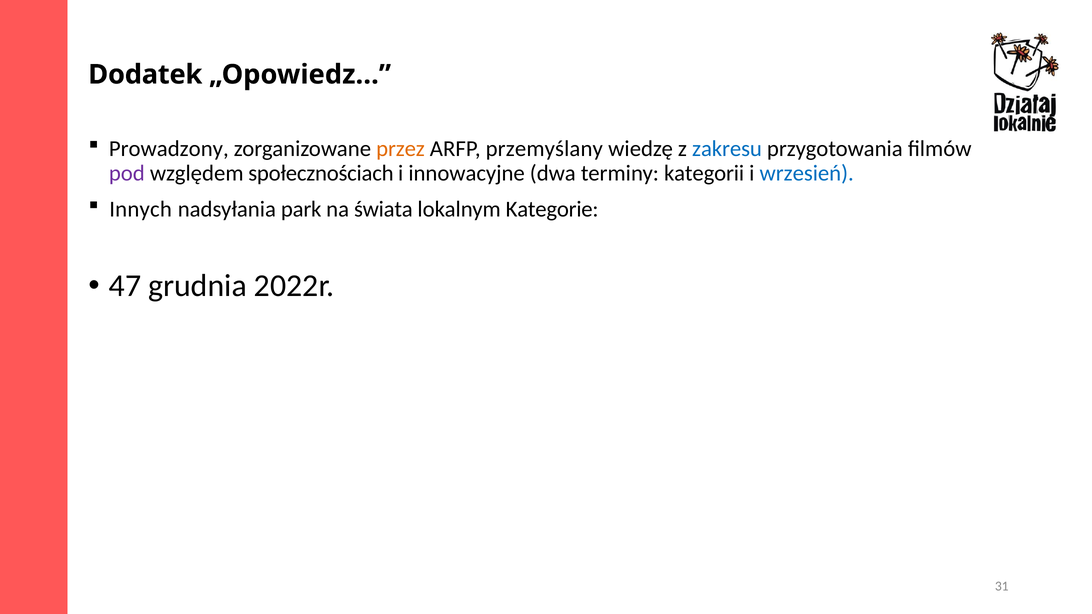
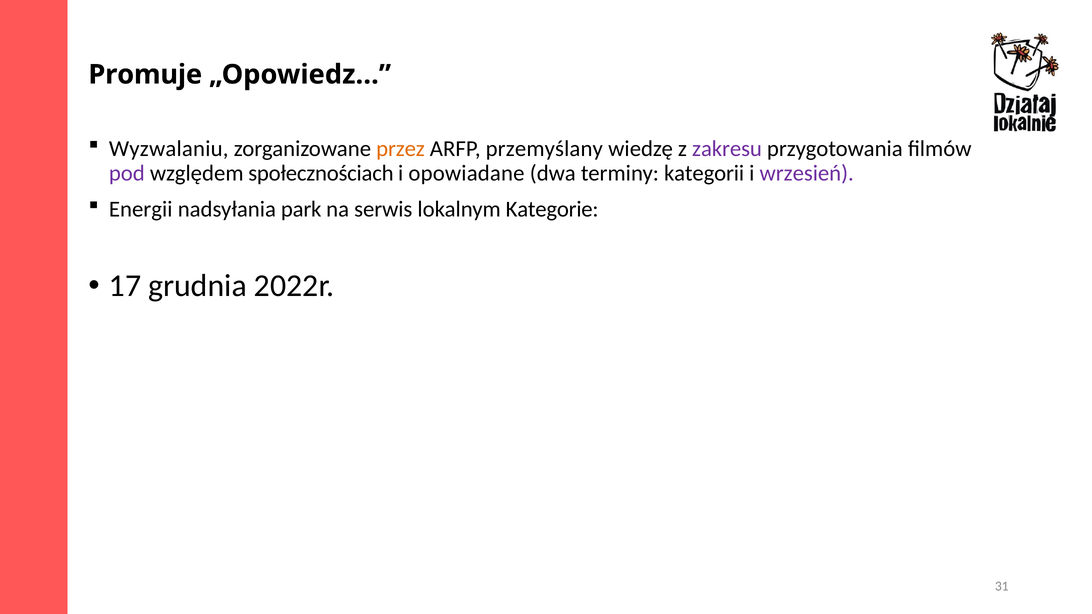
Dodatek: Dodatek -> Promuje (145, 75)
Prowadzony: Prowadzony -> Wyzwalaniu (169, 149)
zakresu colour: blue -> purple (727, 149)
innowacyjne: innowacyjne -> opowiadane (466, 173)
wrzesień colour: blue -> purple (807, 173)
Innych: Innych -> Energii (141, 209)
świata: świata -> serwis (383, 209)
47: 47 -> 17 (125, 286)
